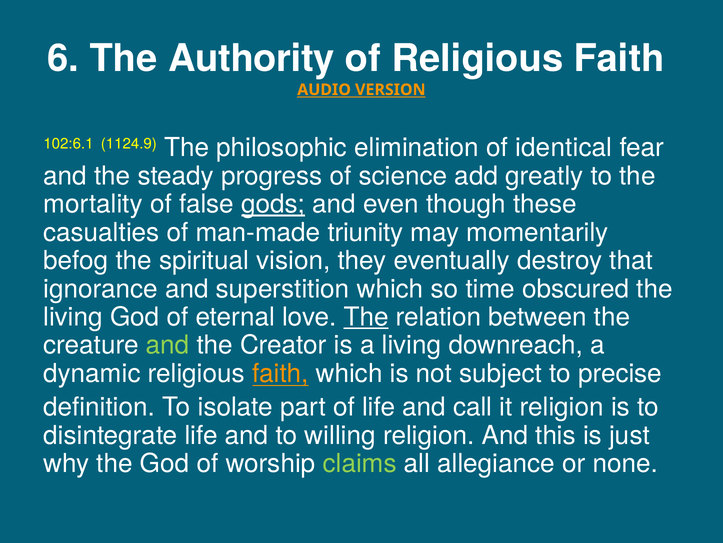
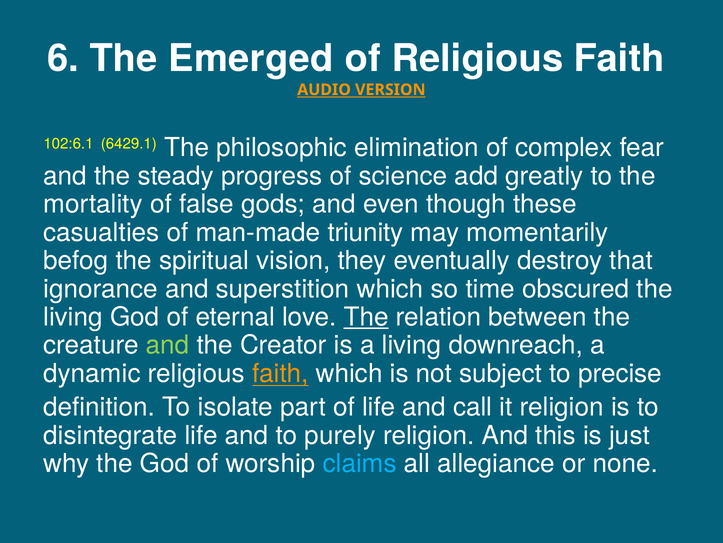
Authority: Authority -> Emerged (251, 59)
1124.9: 1124.9 -> 6429.1 (129, 144)
identical: identical -> complex (564, 148)
gods underline: present -> none (273, 204)
willing: willing -> purely (340, 435)
claims colour: light green -> light blue (360, 463)
